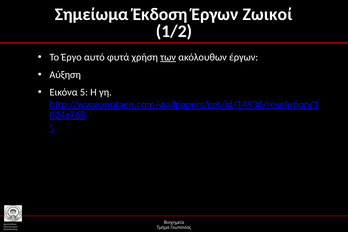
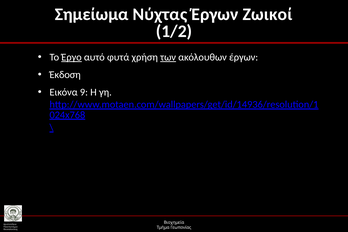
Έκδοση: Έκδοση -> Νύχτας (160, 14)
Έργο underline: none -> present (72, 57)
Αύξηση: Αύξηση -> Έκδοση (65, 75)
5: 5 -> 9 (84, 92)
